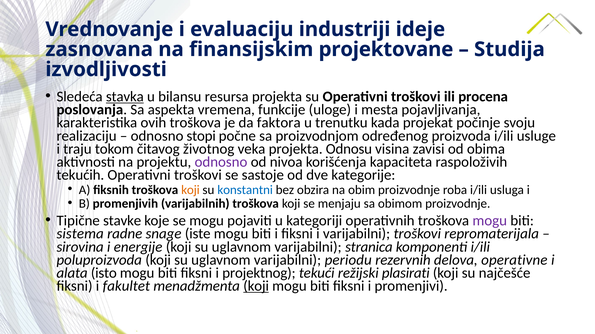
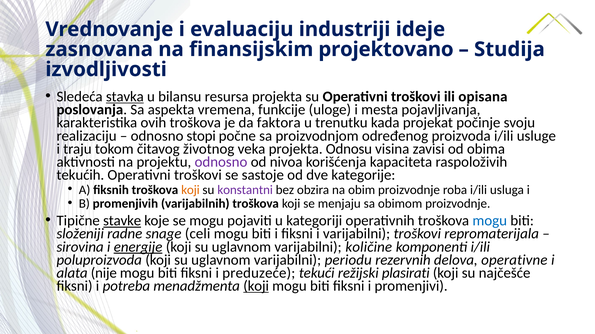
projektovane: projektovane -> projektovano (386, 49)
procena: procena -> opisana (483, 97)
konstantni colour: blue -> purple (245, 190)
stavke underline: none -> present (122, 221)
mogu colour: purple -> blue (490, 221)
sistema: sistema -> složeniji (80, 234)
iste: iste -> celi (198, 234)
energije underline: none -> present (138, 247)
stranica: stranica -> količine (369, 247)
isto: isto -> nije (104, 273)
projektnog: projektnog -> preduzeće (259, 273)
fakultet: fakultet -> potreba (126, 287)
